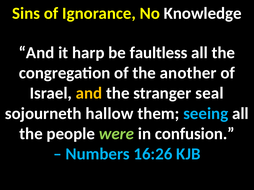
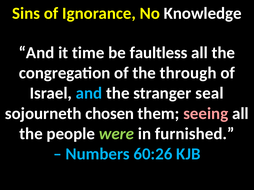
harp: harp -> time (88, 53)
another: another -> through (188, 73)
and colour: yellow -> light blue (89, 93)
hallow: hallow -> chosen (110, 114)
seeing colour: light blue -> pink (206, 114)
confusion: confusion -> furnished (195, 134)
16:26: 16:26 -> 60:26 (153, 154)
